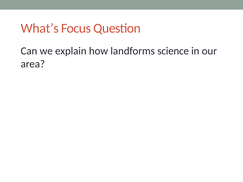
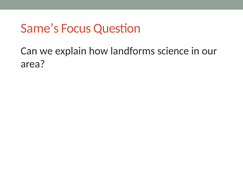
What’s: What’s -> Same’s (40, 28)
